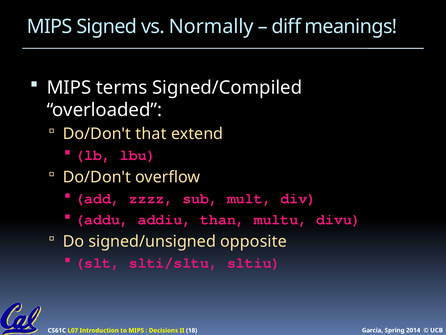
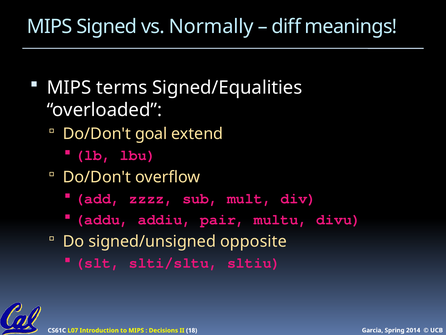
Signed/Compiled: Signed/Compiled -> Signed/Equalities (227, 87)
that: that -> goal (151, 134)
than: than -> pair (223, 219)
